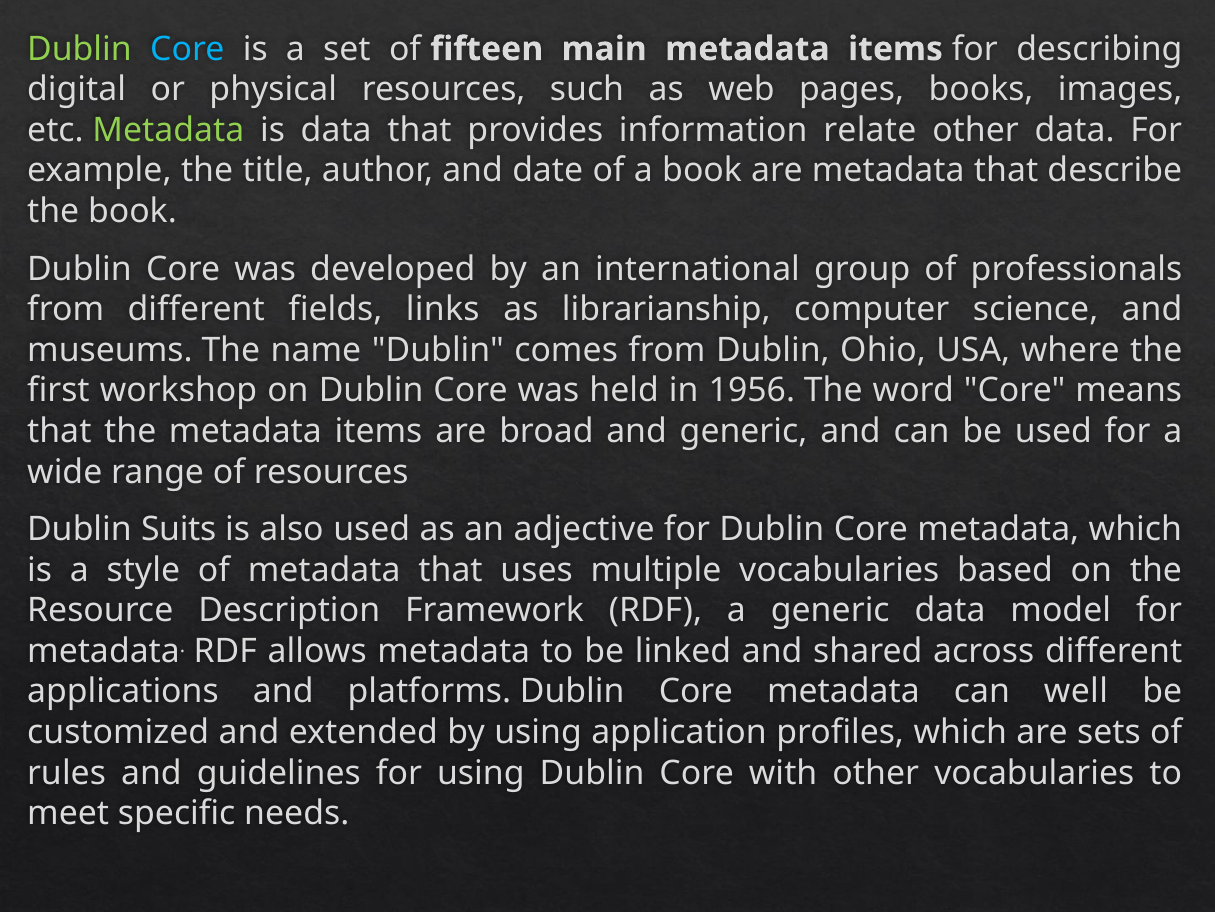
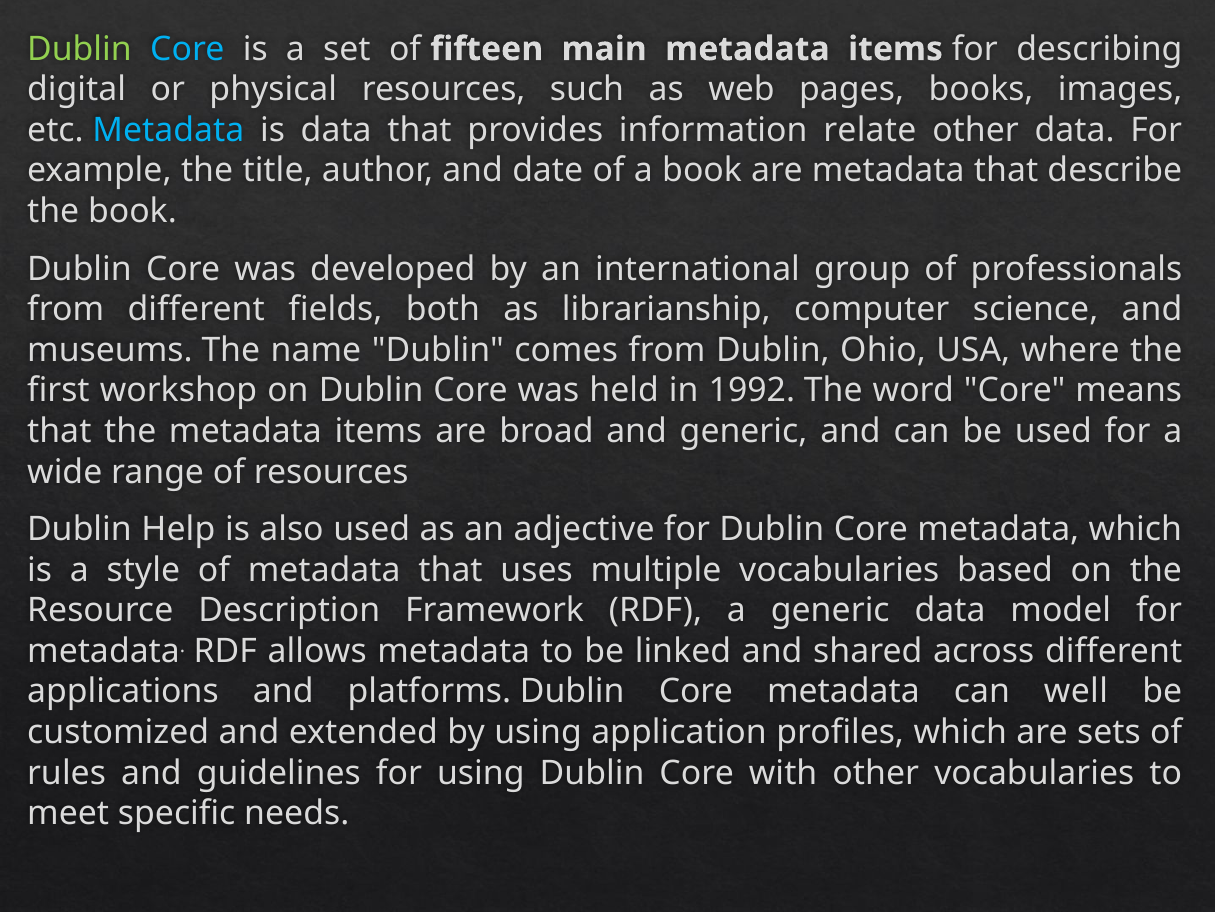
Metadata colour: light green -> light blue (168, 130)
links: links -> both (443, 309)
1956: 1956 -> 1992 (752, 390)
Suits: Suits -> Help (178, 529)
